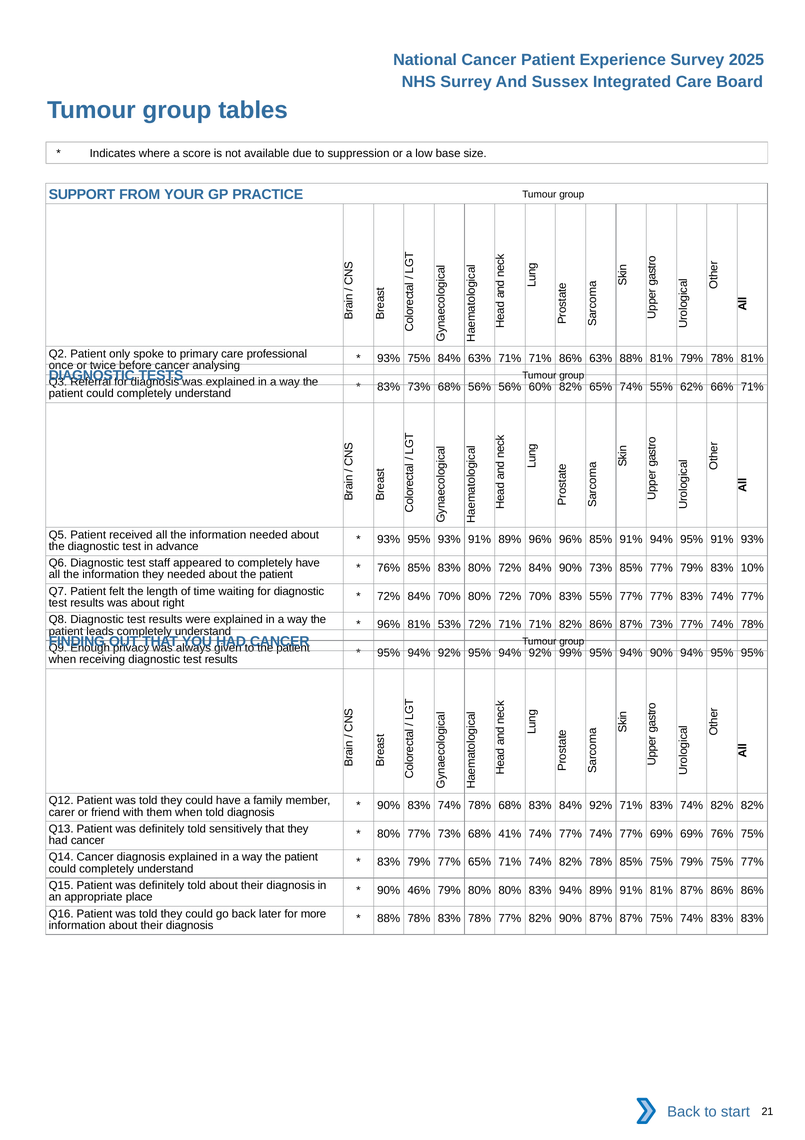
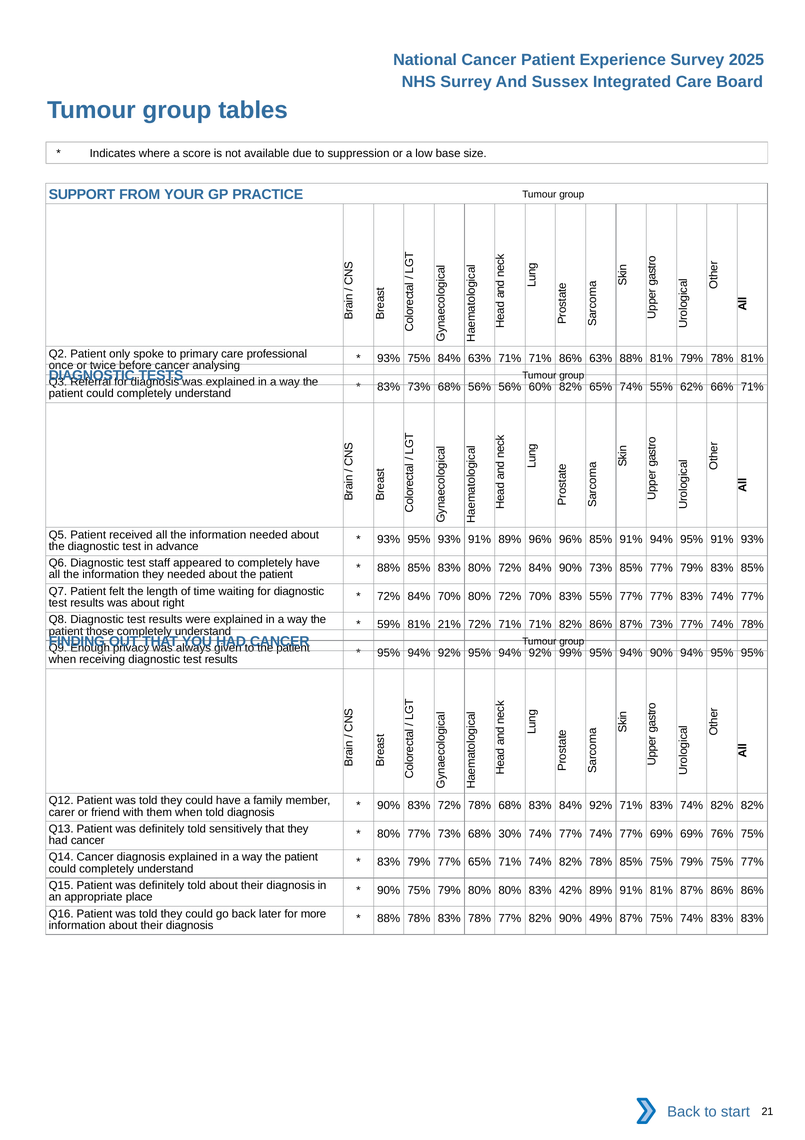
76%: 76% -> 88% (389, 568)
83% 10%: 10% -> 85% (752, 568)
96%: 96% -> 59% (389, 624)
53%: 53% -> 21% (449, 624)
leads: leads -> those (100, 631)
90% 83% 74%: 74% -> 72% (449, 805)
41%: 41% -> 30% (510, 833)
90% 46%: 46% -> 75% (419, 890)
83% 94%: 94% -> 42% (570, 890)
90% 87%: 87% -> 49% (601, 918)
